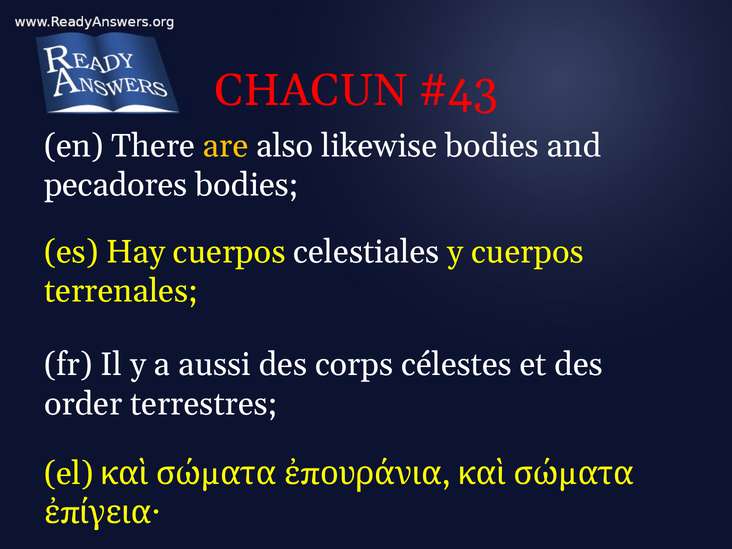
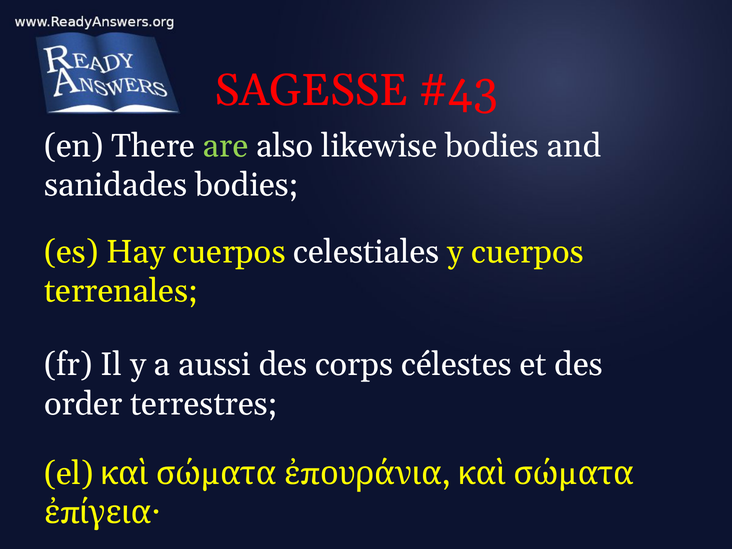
CHACUN: CHACUN -> SAGESSE (312, 90)
are colour: yellow -> light green (226, 146)
pecadores: pecadores -> sanidades (116, 185)
